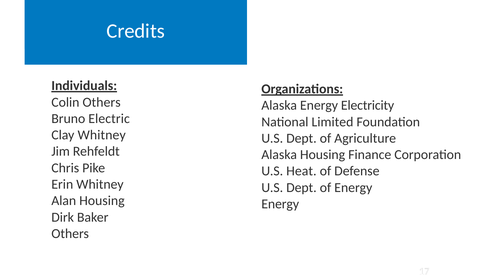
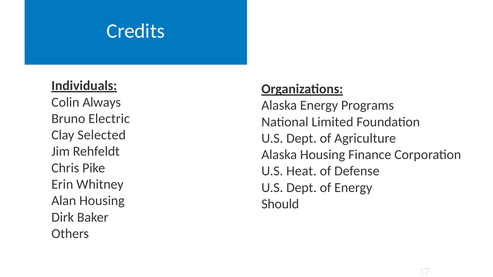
Colin Others: Others -> Always (102, 102)
Electricity: Electricity -> Programs (368, 106)
Clay Whitney: Whitney -> Selected (102, 135)
Energy: Energy -> Should (280, 204)
